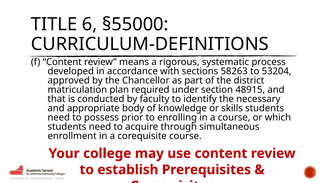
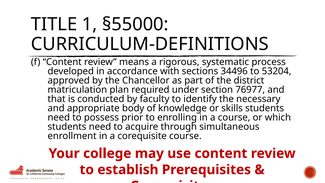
6: 6 -> 1 (90, 24)
58263: 58263 -> 34496 (234, 71)
48915: 48915 -> 76977 (250, 90)
